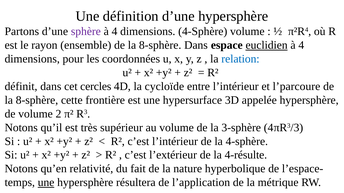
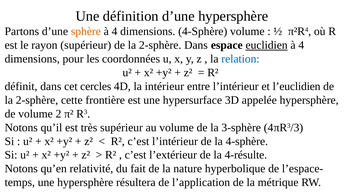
sphère colour: purple -> orange (86, 31)
rayon ensemble: ensemble -> supérieur (86, 45)
8-sphère: 8-sphère -> 2-sphère (160, 45)
cycloïde: cycloïde -> intérieur (164, 87)
l’parcoure: l’parcoure -> l’euclidien (297, 87)
8-sphère: 8-sphère -> 2-sphère (37, 100)
une underline: present -> none (46, 183)
